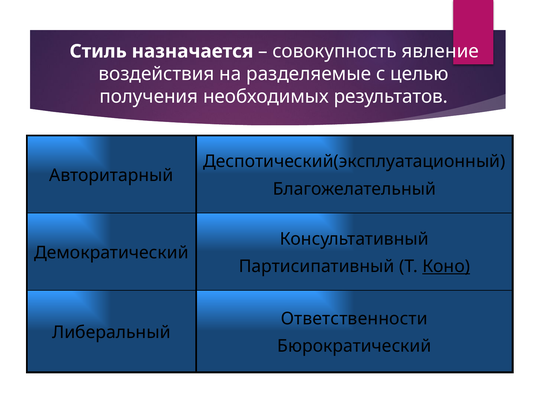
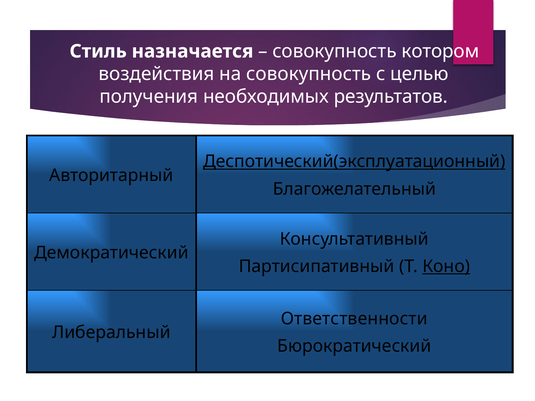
явление: явление -> котором (440, 51)
на разделяемые: разделяемые -> совокупность (309, 74)
Деспотический(эксплуатационный underline: none -> present (354, 162)
